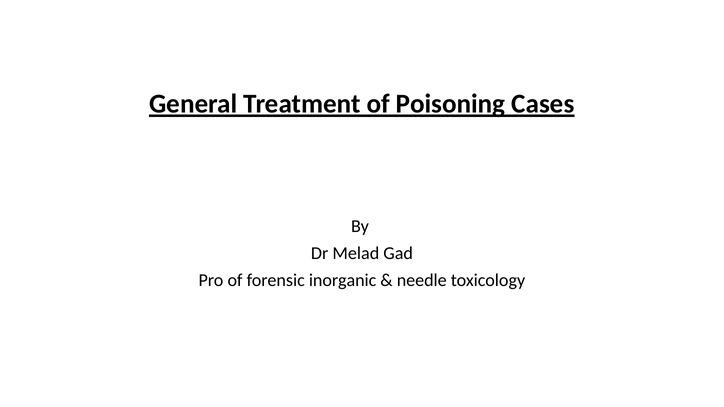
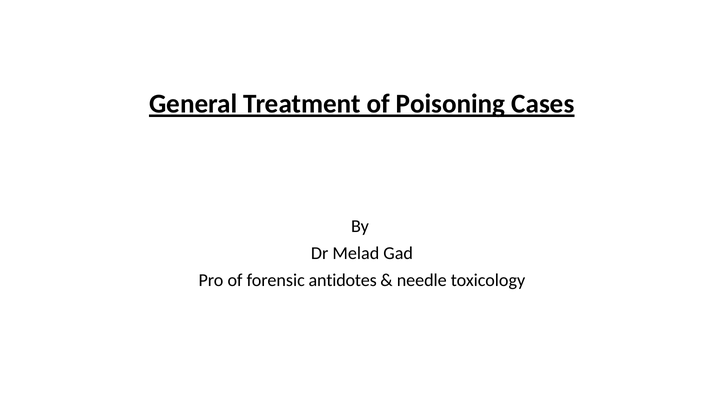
inorganic: inorganic -> antidotes (343, 280)
